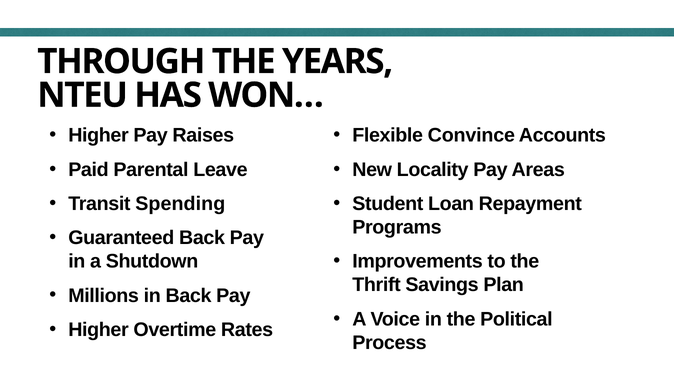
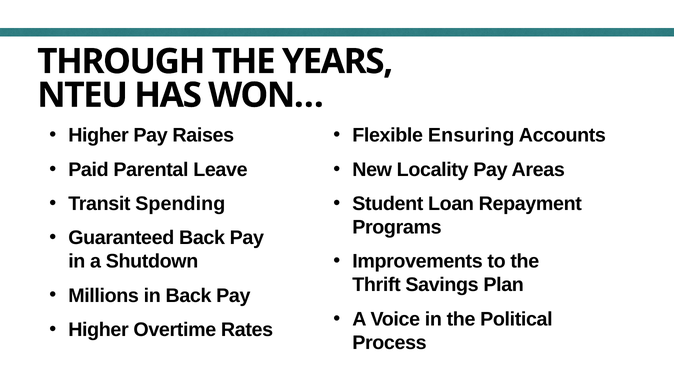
Convince: Convince -> Ensuring (471, 136)
